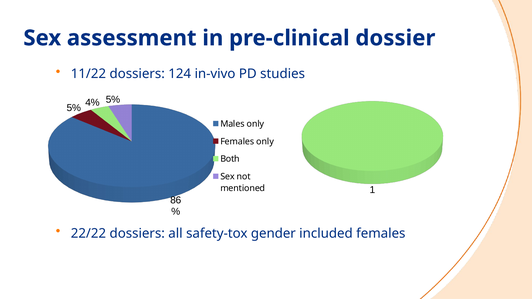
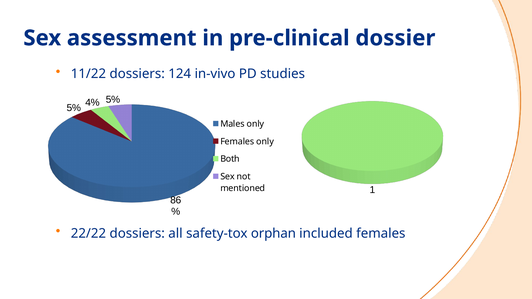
gender: gender -> orphan (273, 234)
